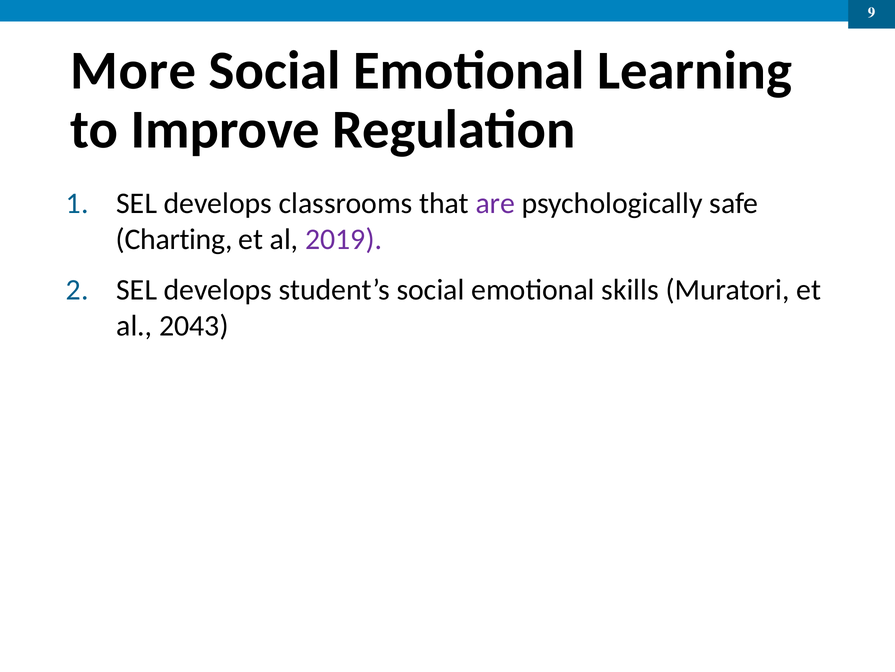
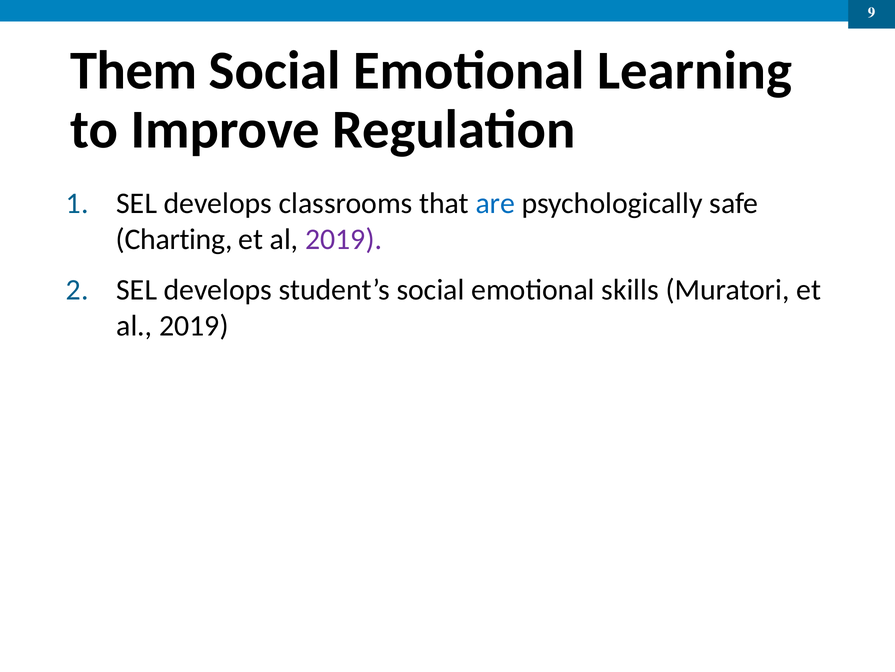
More: More -> Them (134, 71)
are colour: purple -> blue (495, 203)
2043: 2043 -> 2019 (194, 325)
